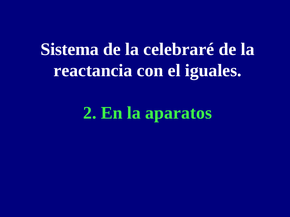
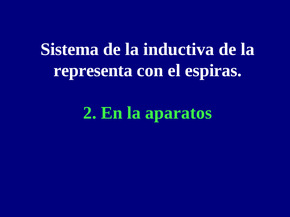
celebraré: celebraré -> inductiva (179, 49)
reactancia: reactancia -> representa (93, 71)
iguales: iguales -> espiras (213, 71)
